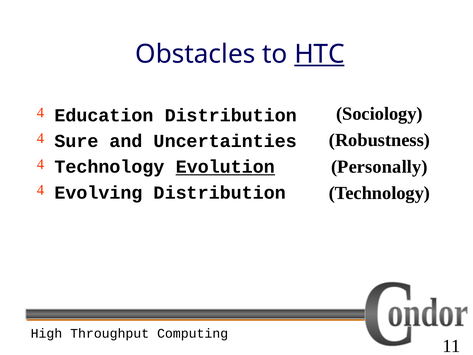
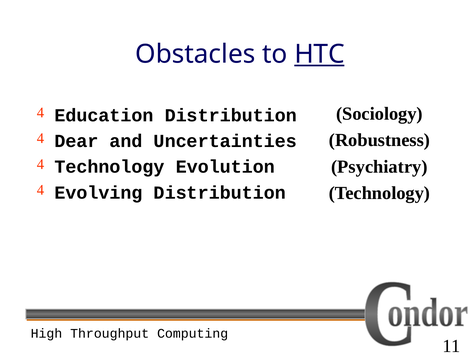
Sure: Sure -> Dear (77, 141)
Personally: Personally -> Psychiatry (379, 167)
Evolution underline: present -> none (225, 167)
